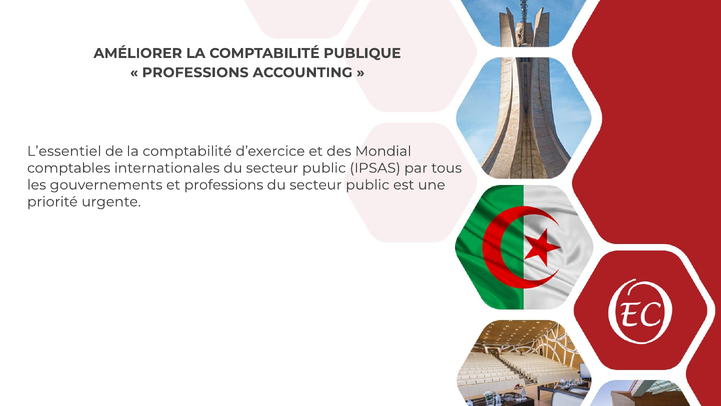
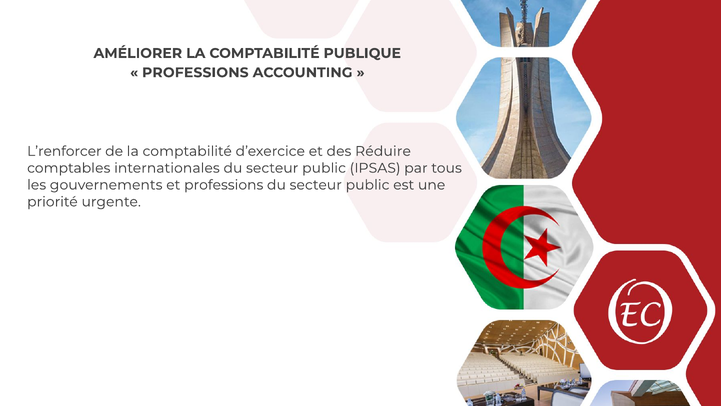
L’essentiel: L’essentiel -> L’renforcer (64, 151)
Mondial: Mondial -> Réduire (383, 151)
